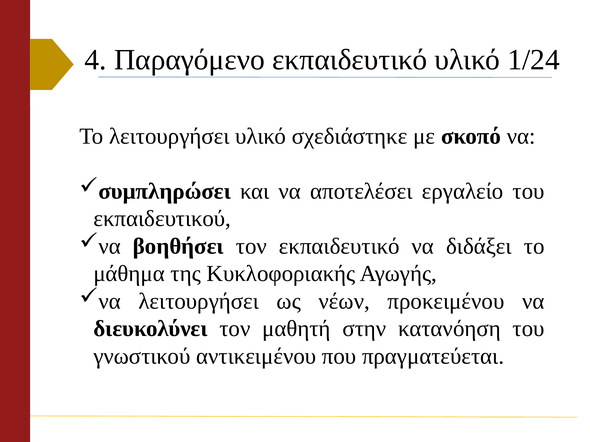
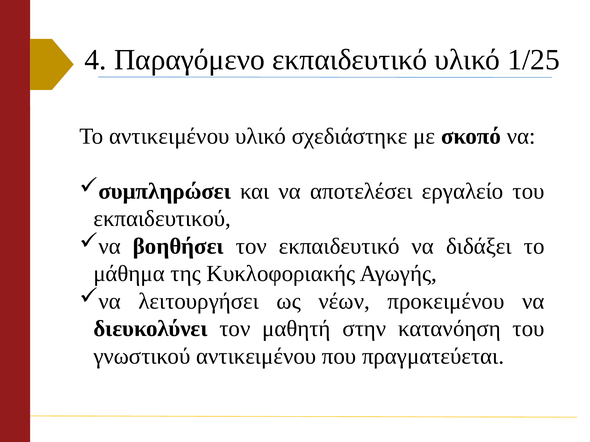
1/24: 1/24 -> 1/25 (534, 60)
Το λειτουργήσει: λειτουργήσει -> αντικειμένου (169, 136)
